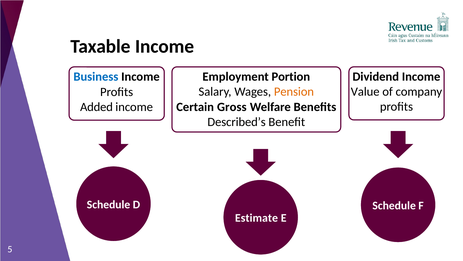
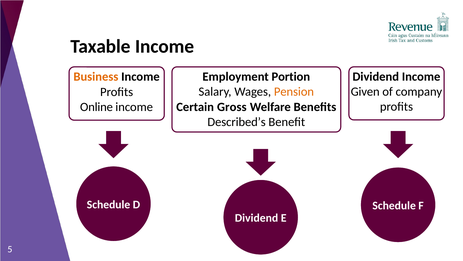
Business colour: blue -> orange (96, 77)
Value: Value -> Given (365, 92)
Added: Added -> Online (96, 107)
Estimate: Estimate -> Dividend (257, 218)
